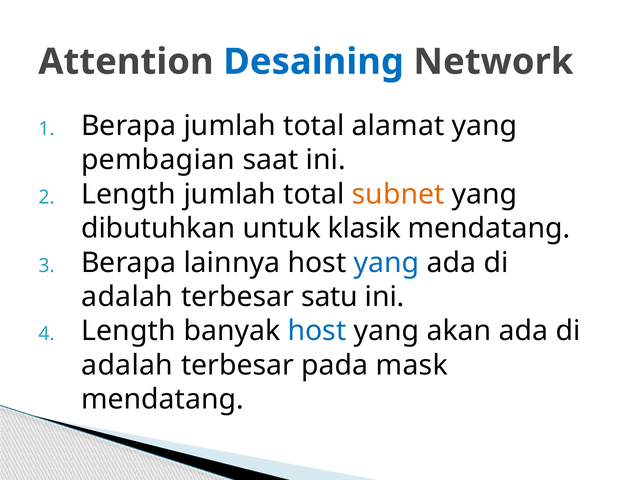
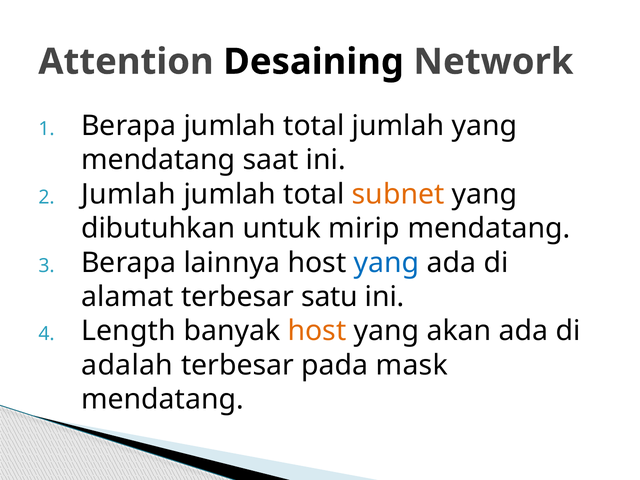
Desaining colour: blue -> black (314, 62)
total alamat: alamat -> jumlah (398, 126)
pembagian: pembagian -> mendatang (158, 160)
Length: Length -> Jumlah (128, 194)
klasik: klasik -> mirip (364, 228)
adalah: adalah -> alamat (127, 297)
host colour: blue -> orange (317, 331)
